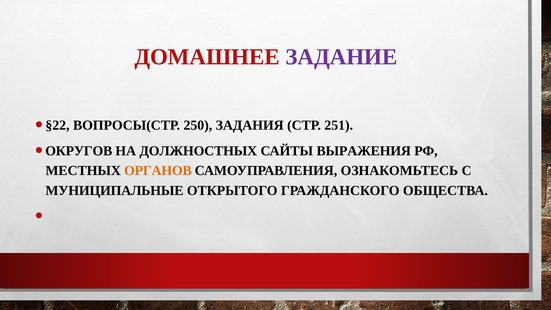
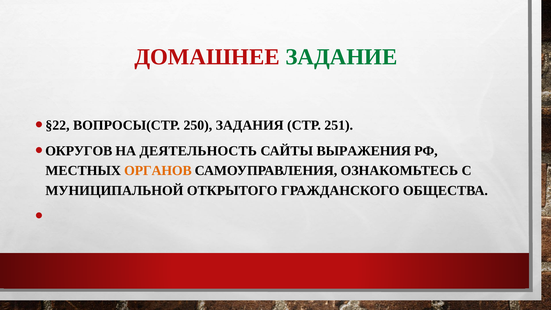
ЗАДАНИЕ colour: purple -> green (341, 57)
ДОЛЖНОСТНЫХ: ДОЛЖНОСТНЫХ -> ДЕЯТЕЛЬНОСТЬ (198, 151)
МУНИЦИПАЛЬНЫЕ: МУНИЦИПАЛЬНЫЕ -> МУНИЦИПАЛЬНОЙ (114, 191)
